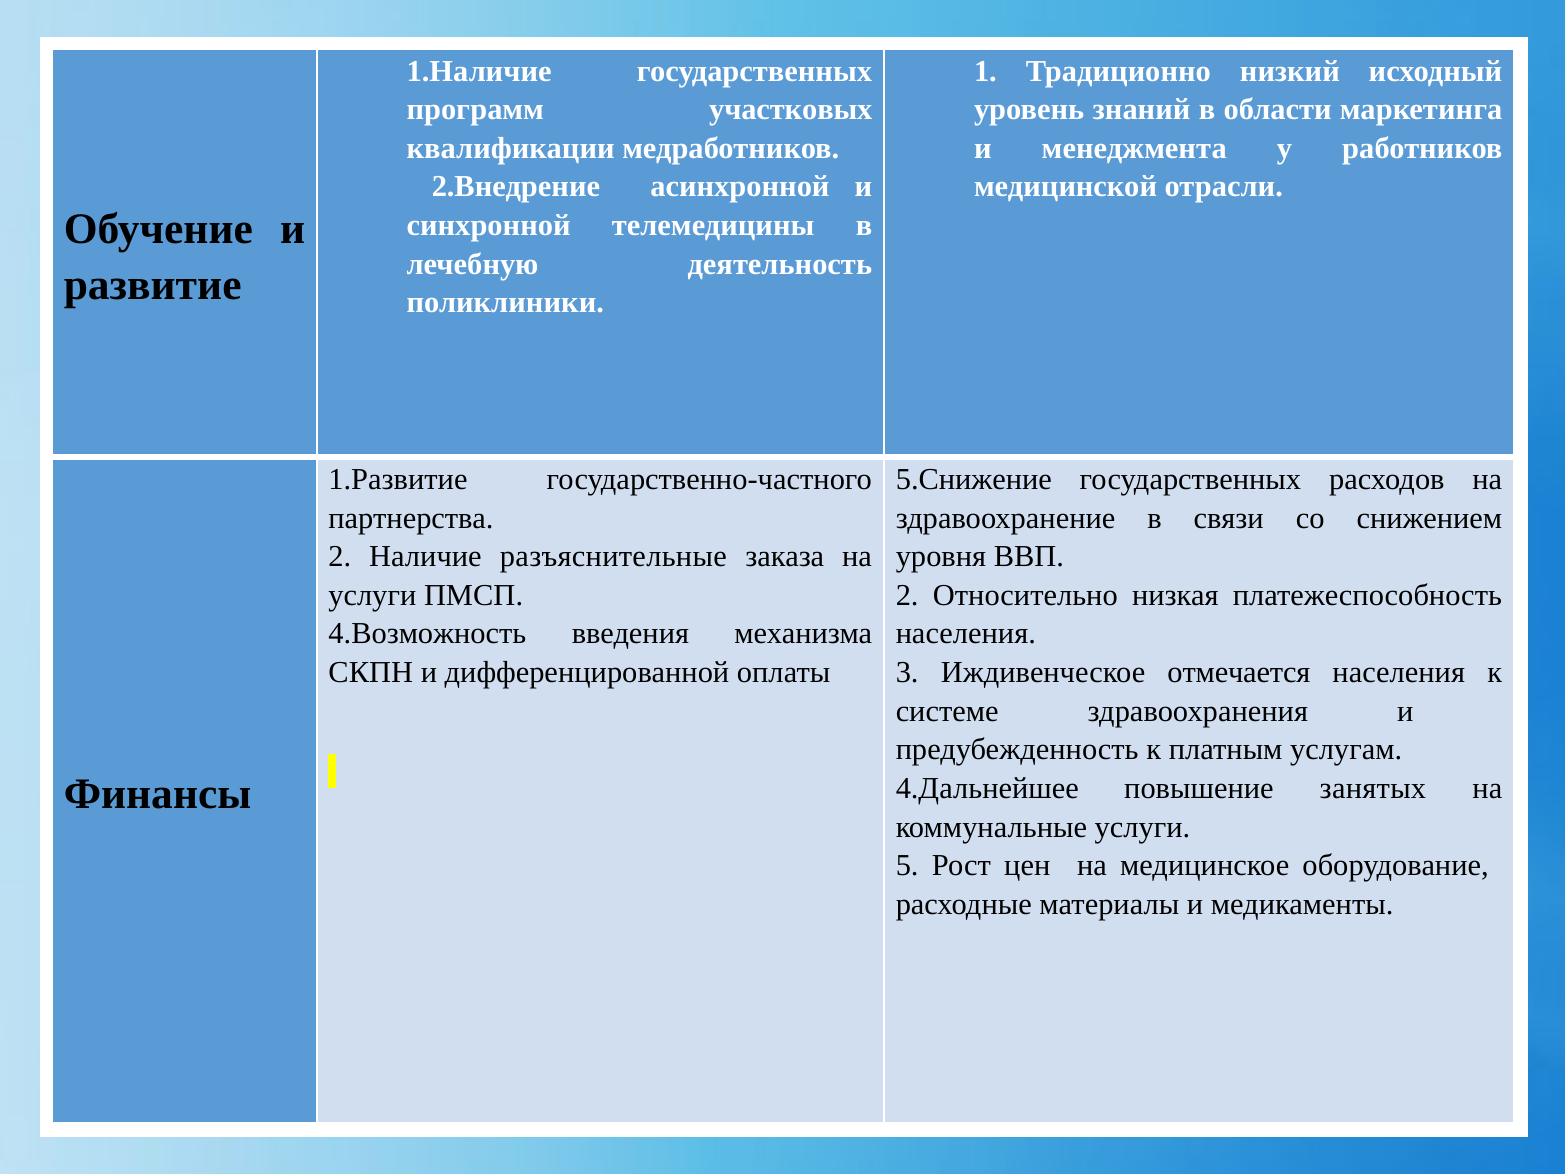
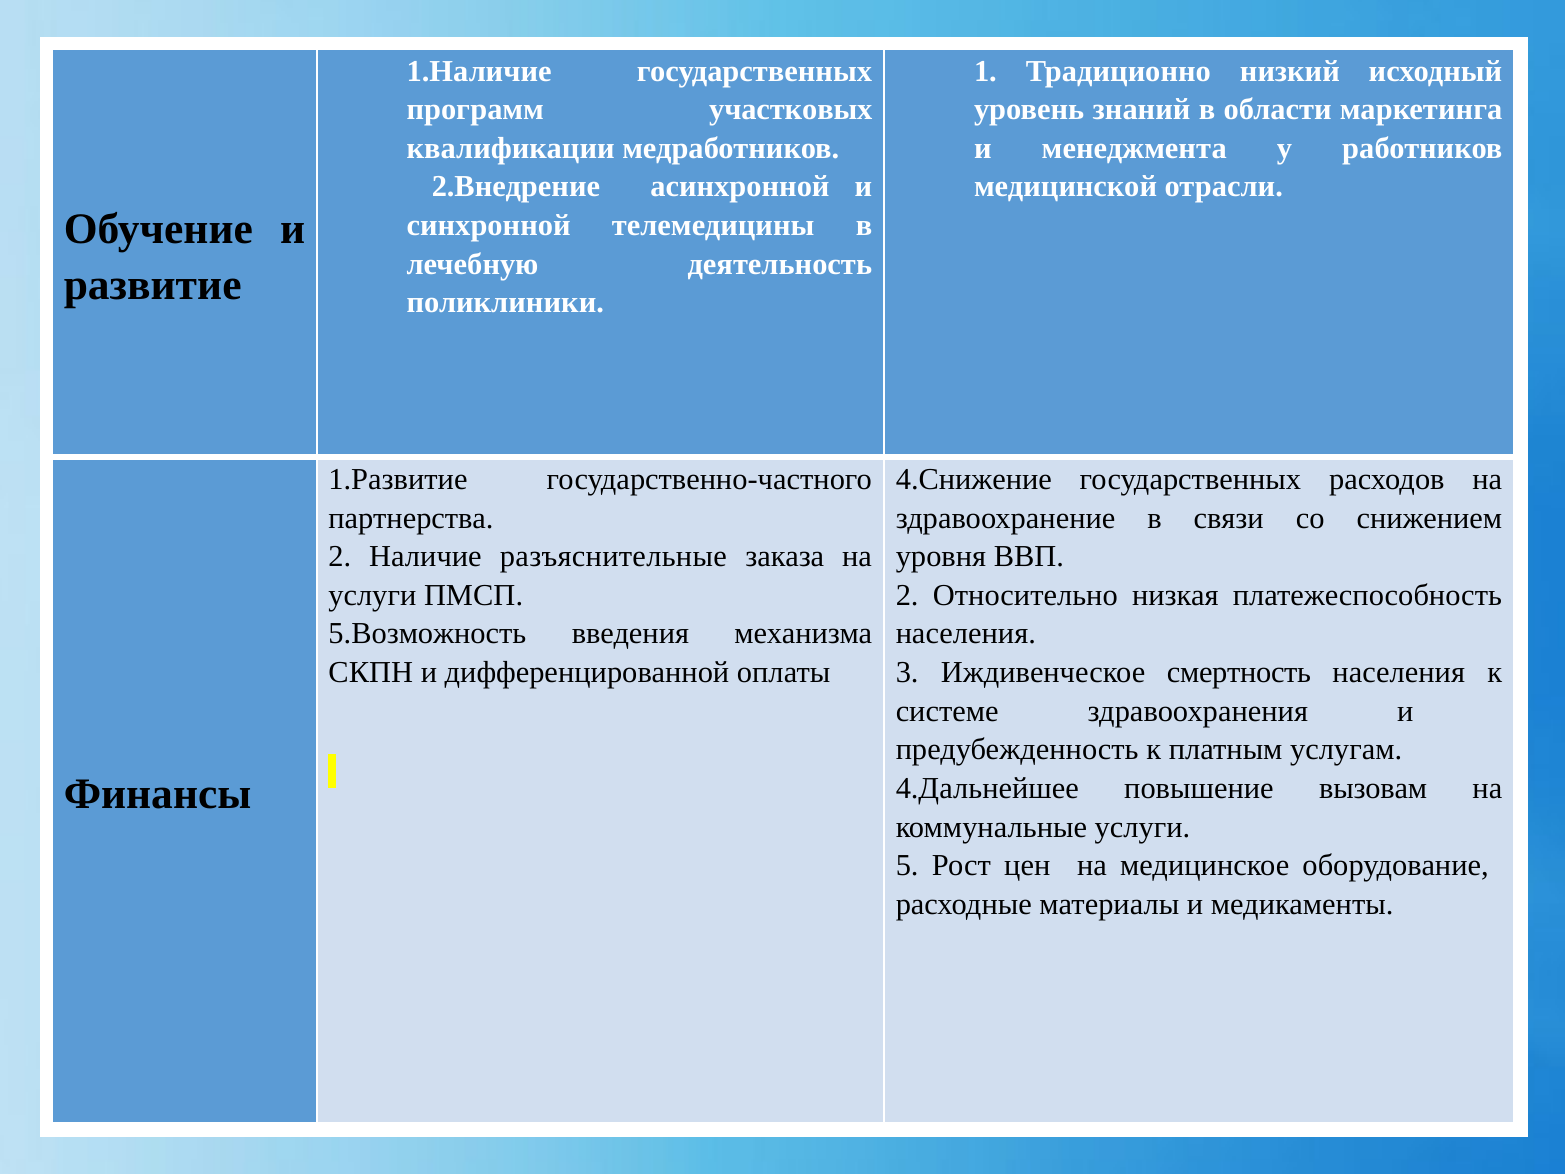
5.Снижение: 5.Снижение -> 4.Снижение (974, 479)
4.Возможность: 4.Возможность -> 5.Возможность (427, 634)
отмечается: отмечается -> смертность (1239, 672)
занятых: занятых -> вызовам (1373, 788)
